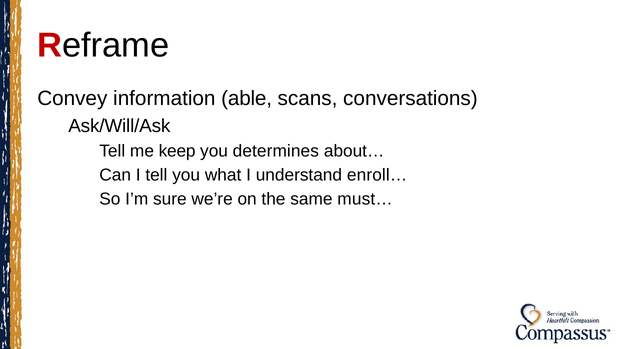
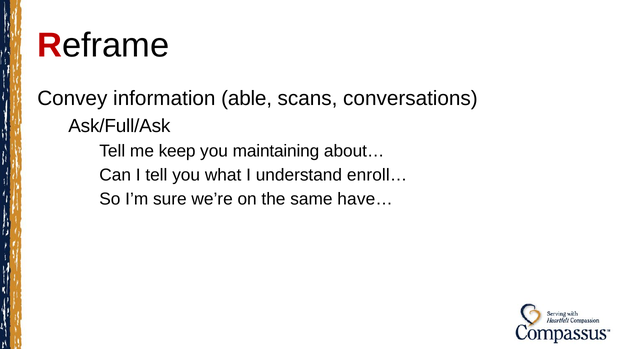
Ask/Will/Ask: Ask/Will/Ask -> Ask/Full/Ask (119, 126)
determines: determines -> maintaining (276, 151)
must…: must… -> have… (365, 199)
